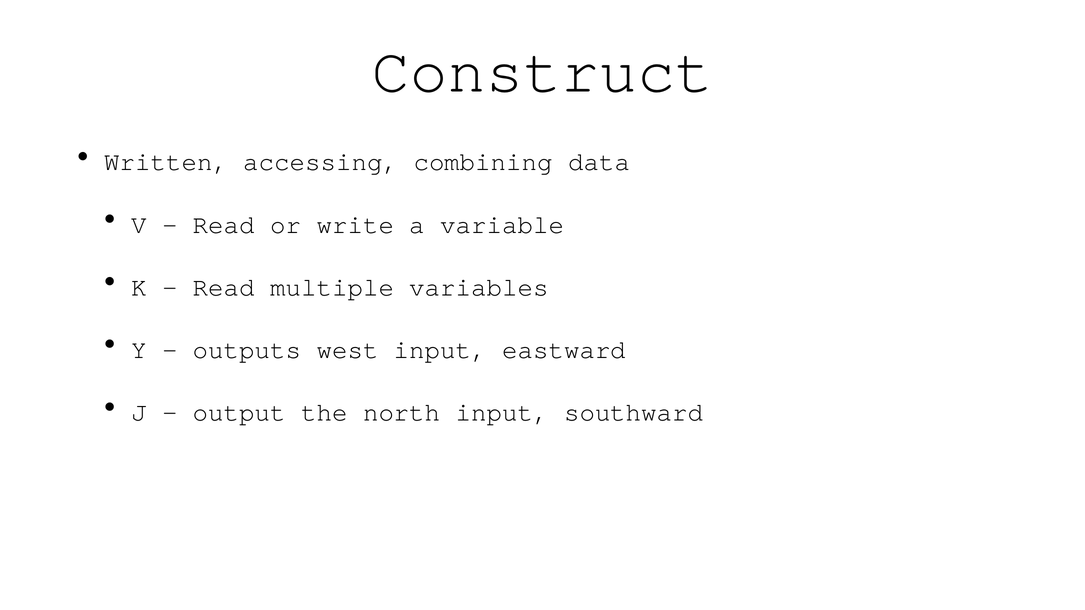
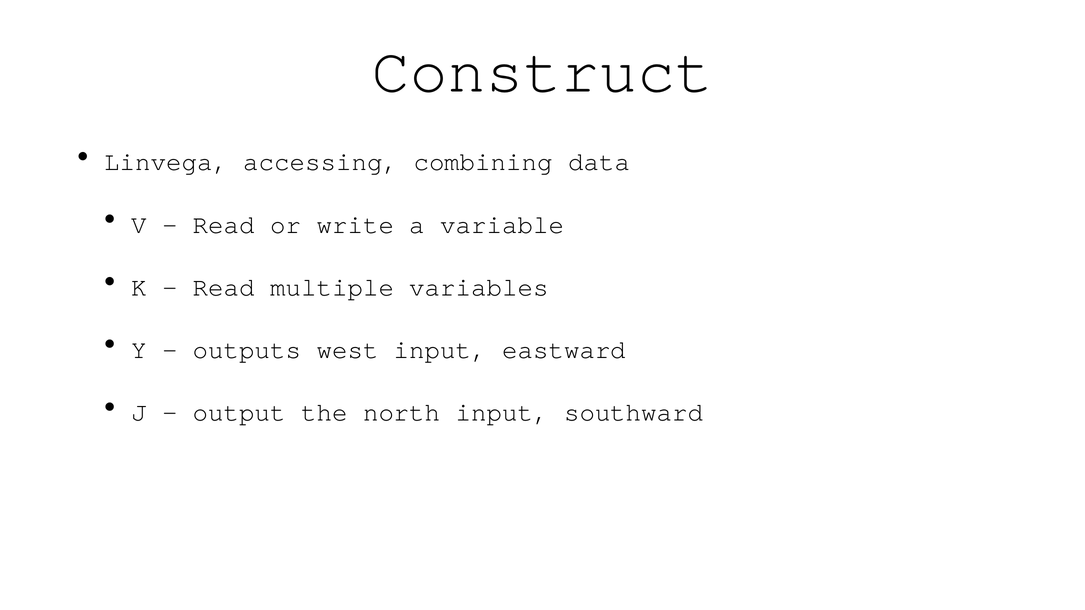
Written: Written -> Linvega (166, 162)
